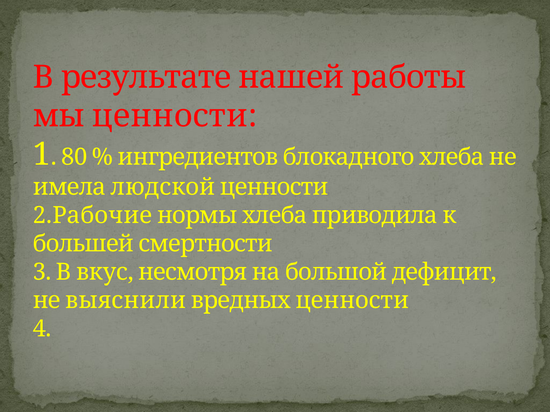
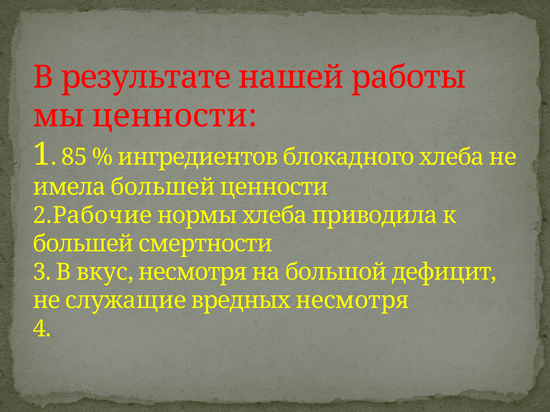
80: 80 -> 85 (74, 157)
имела людской: людской -> большей (163, 187)
выяснили: выяснили -> служащие (126, 301)
вредных ценности: ценности -> несмотря (352, 301)
